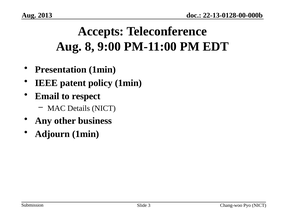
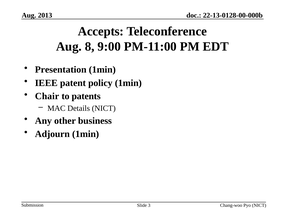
Email: Email -> Chair (47, 96)
respect: respect -> patents (86, 96)
